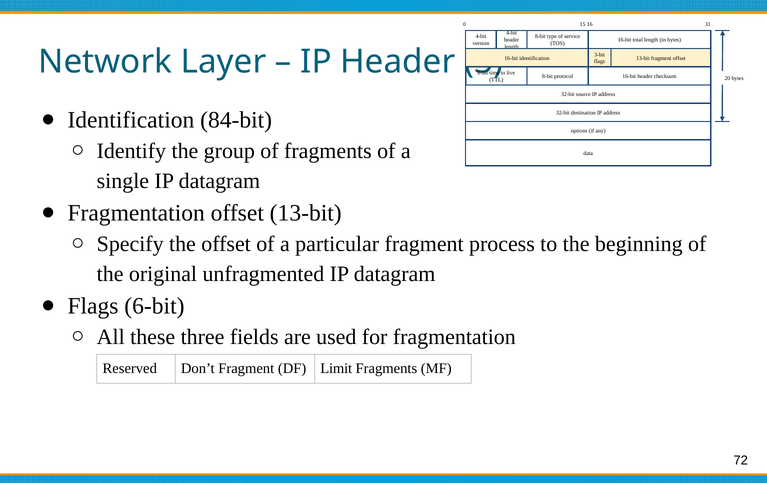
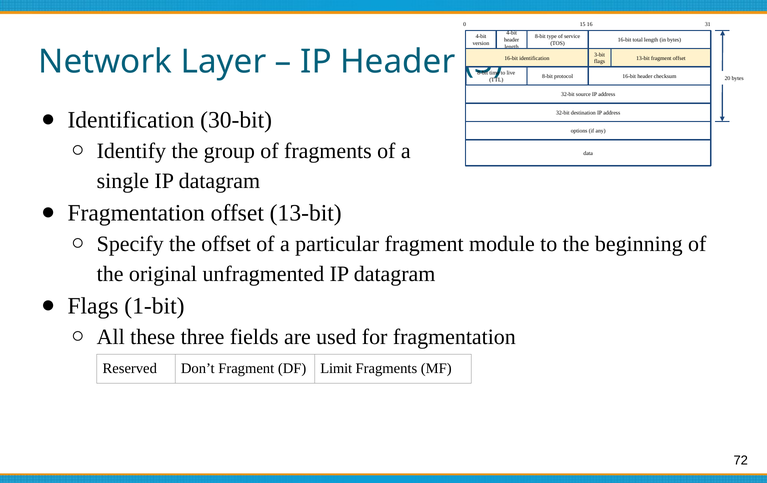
84-bit: 84-bit -> 30-bit (236, 120)
process: process -> module (502, 244)
6-bit: 6-bit -> 1-bit (154, 306)
